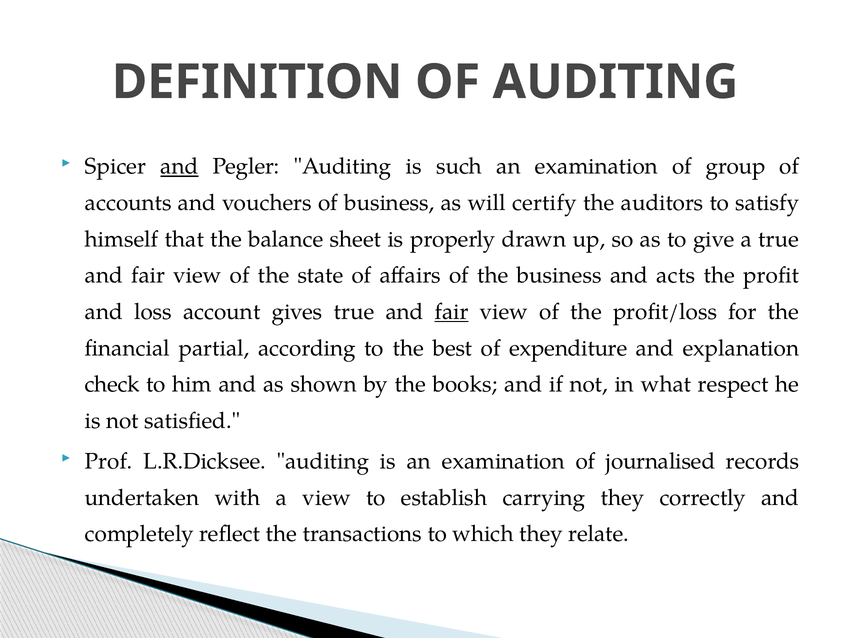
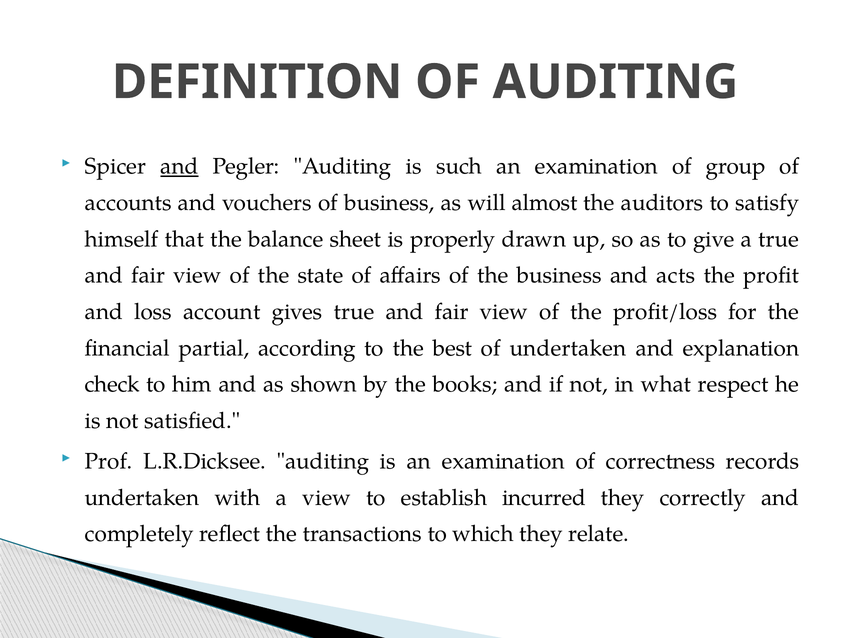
certify: certify -> almost (545, 203)
fair underline: present -> none (452, 312)
of expenditure: expenditure -> undertaken (568, 348)
journalised: journalised -> correctness (661, 462)
carrying: carrying -> incurred (544, 498)
